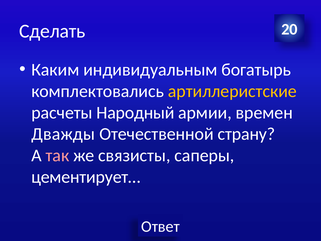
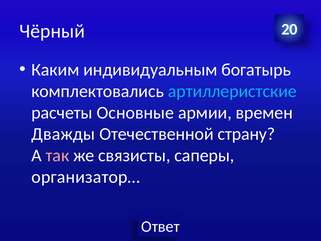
Сделать: Сделать -> Чёрный (52, 31)
артиллеристские colour: yellow -> light blue (232, 91)
Народный: Народный -> Основные (135, 113)
цементирует…: цементирует… -> организатор… (86, 177)
